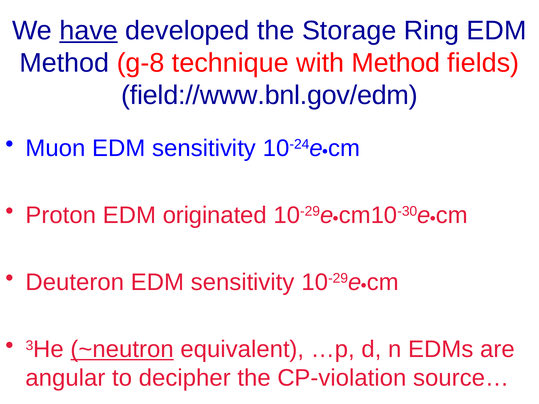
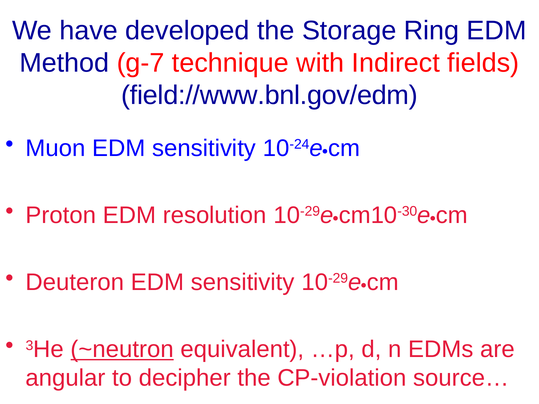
have underline: present -> none (89, 31)
g-8: g-8 -> g-7 (141, 63)
with Method: Method -> Indirect (396, 63)
originated: originated -> resolution (215, 215)
